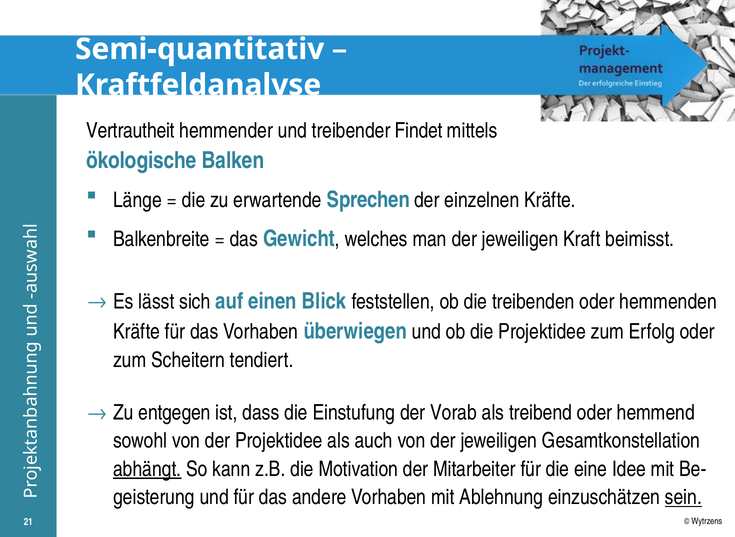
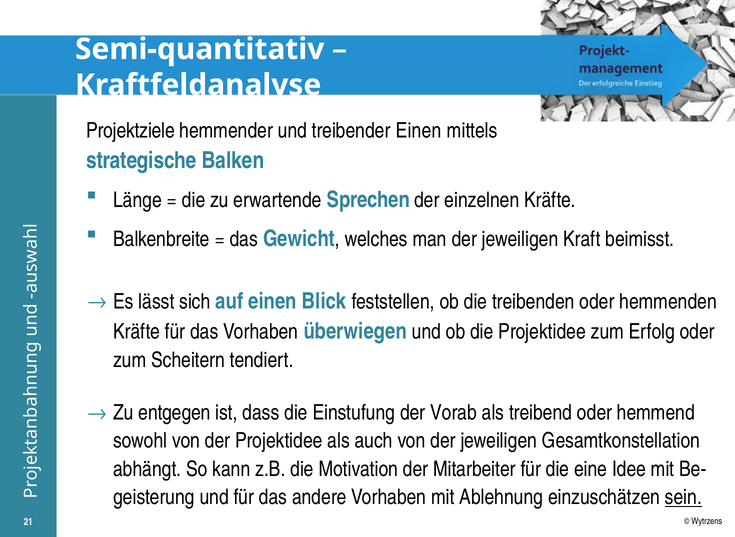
Vertrautheit: Vertrautheit -> Projektziele (131, 131)
treibender Findet: Findet -> Einen (419, 131)
ökologische: ökologische -> strategische (141, 161)
abhängt underline: present -> none (147, 469)
